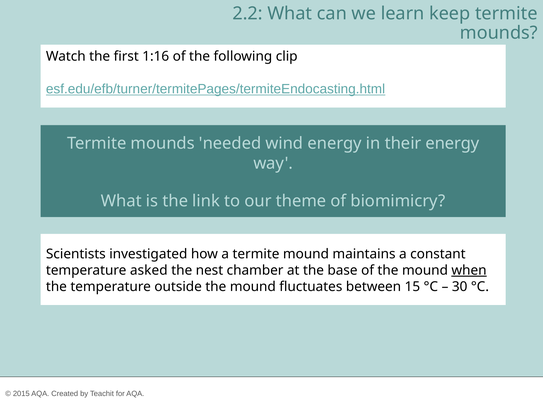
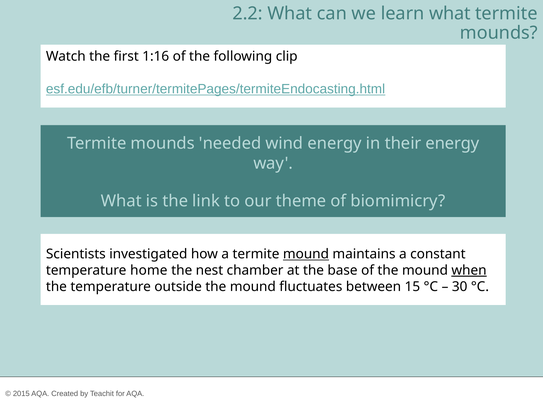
learn keep: keep -> what (450, 13)
mound underline: none -> present (306, 254)
asked: asked -> home (149, 271)
